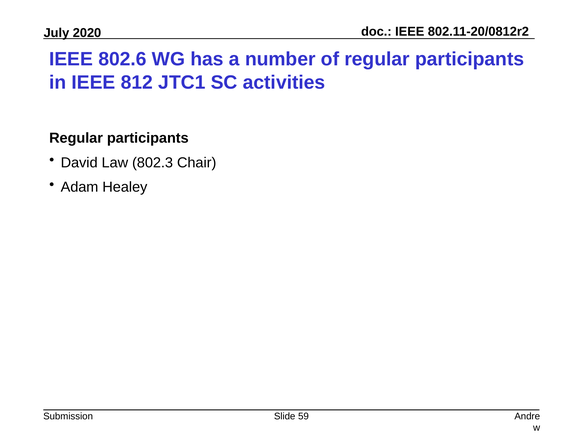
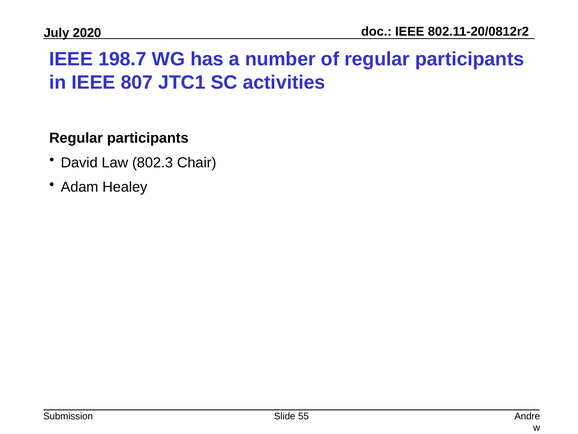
802.6: 802.6 -> 198.7 (122, 59)
812: 812 -> 807 (137, 82)
59: 59 -> 55 (303, 416)
